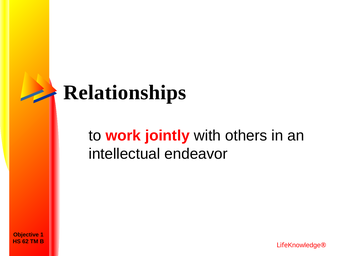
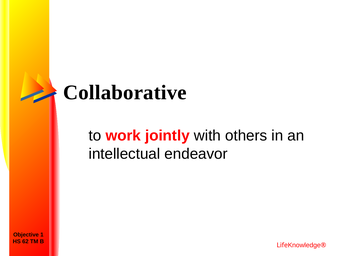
Relationships: Relationships -> Collaborative (125, 92)
